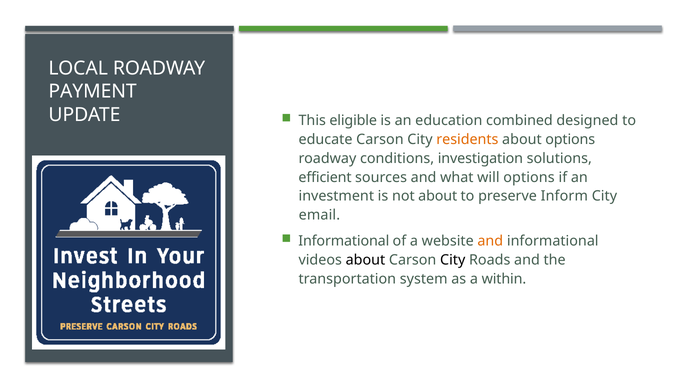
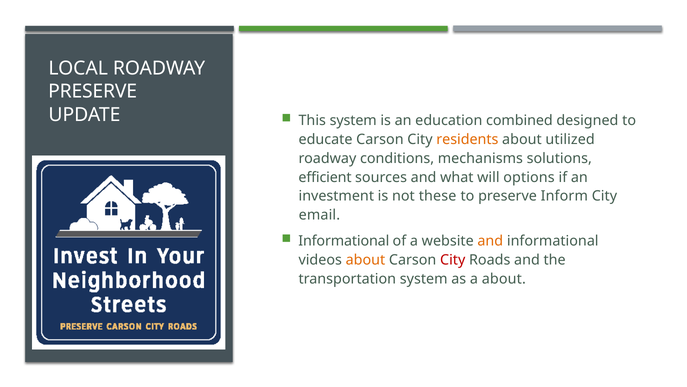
PAYMENT: PAYMENT -> PRESERVE (93, 91)
This eligible: eligible -> system (353, 120)
about options: options -> utilized (570, 139)
investigation: investigation -> mechanisms (480, 158)
not about: about -> these (438, 196)
about colour: black -> orange (365, 260)
City colour: black -> red (453, 260)
a within: within -> about (504, 279)
